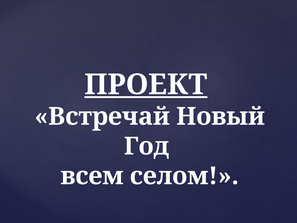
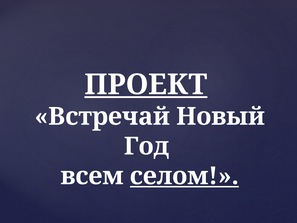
селом underline: none -> present (184, 176)
